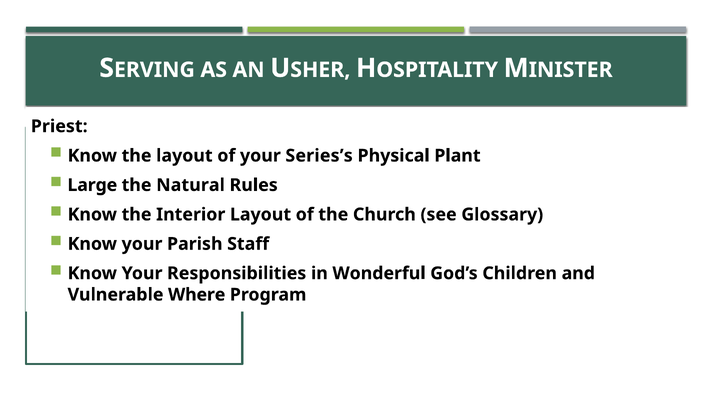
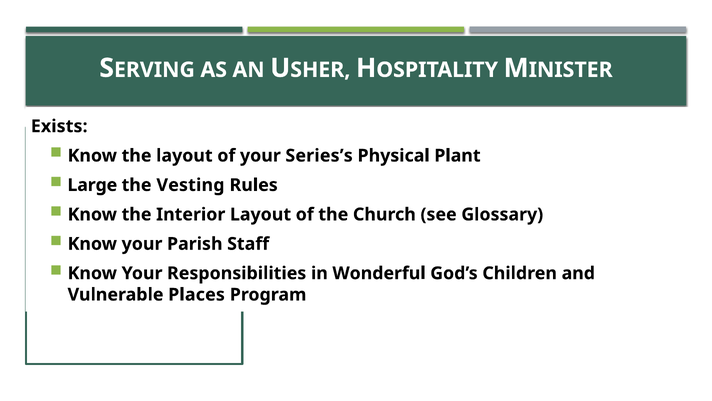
Priest: Priest -> Exists (59, 126)
Natural: Natural -> Vesting (190, 185)
Where: Where -> Places (197, 294)
